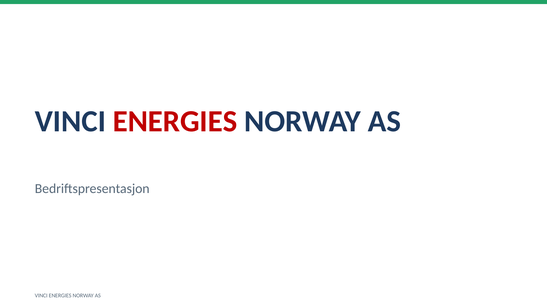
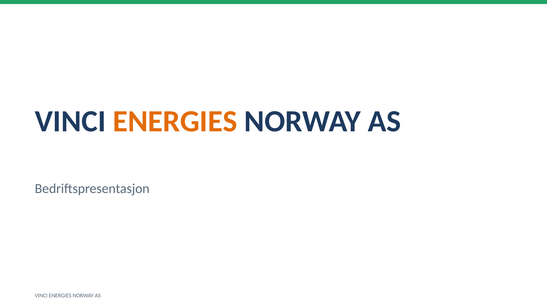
ENERGIES colour: red -> orange (175, 121)
